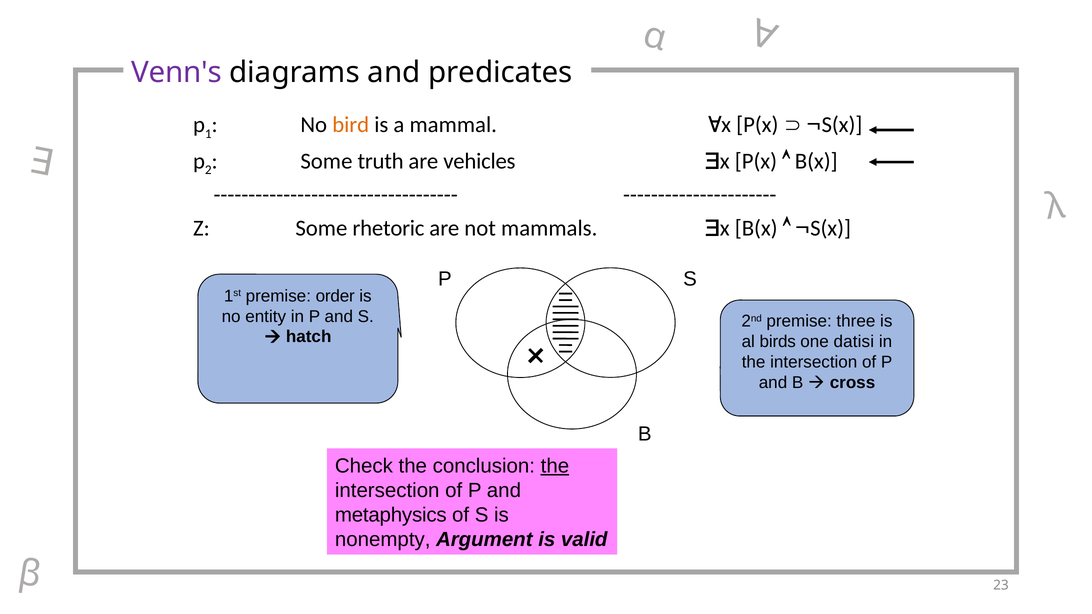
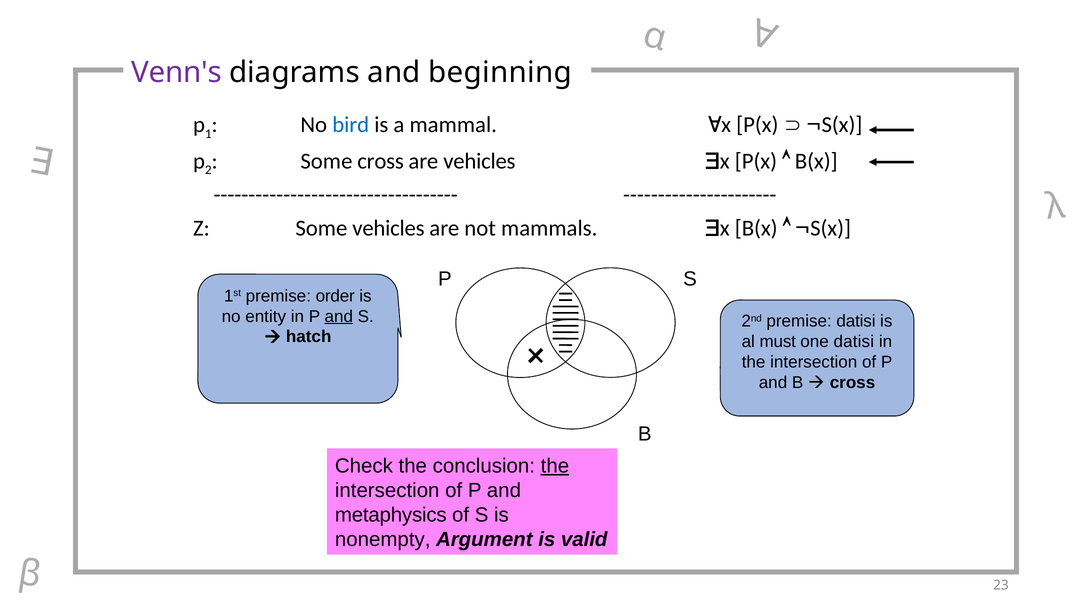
predicates: predicates -> beginning (500, 72)
bird colour: orange -> blue (351, 125)
Some truth: truth -> cross (381, 161)
Some rhetoric: rhetoric -> vehicles (388, 228)
and underline: none -> present (339, 317)
premise three: three -> datisi (856, 321)
birds: birds -> must (778, 342)
